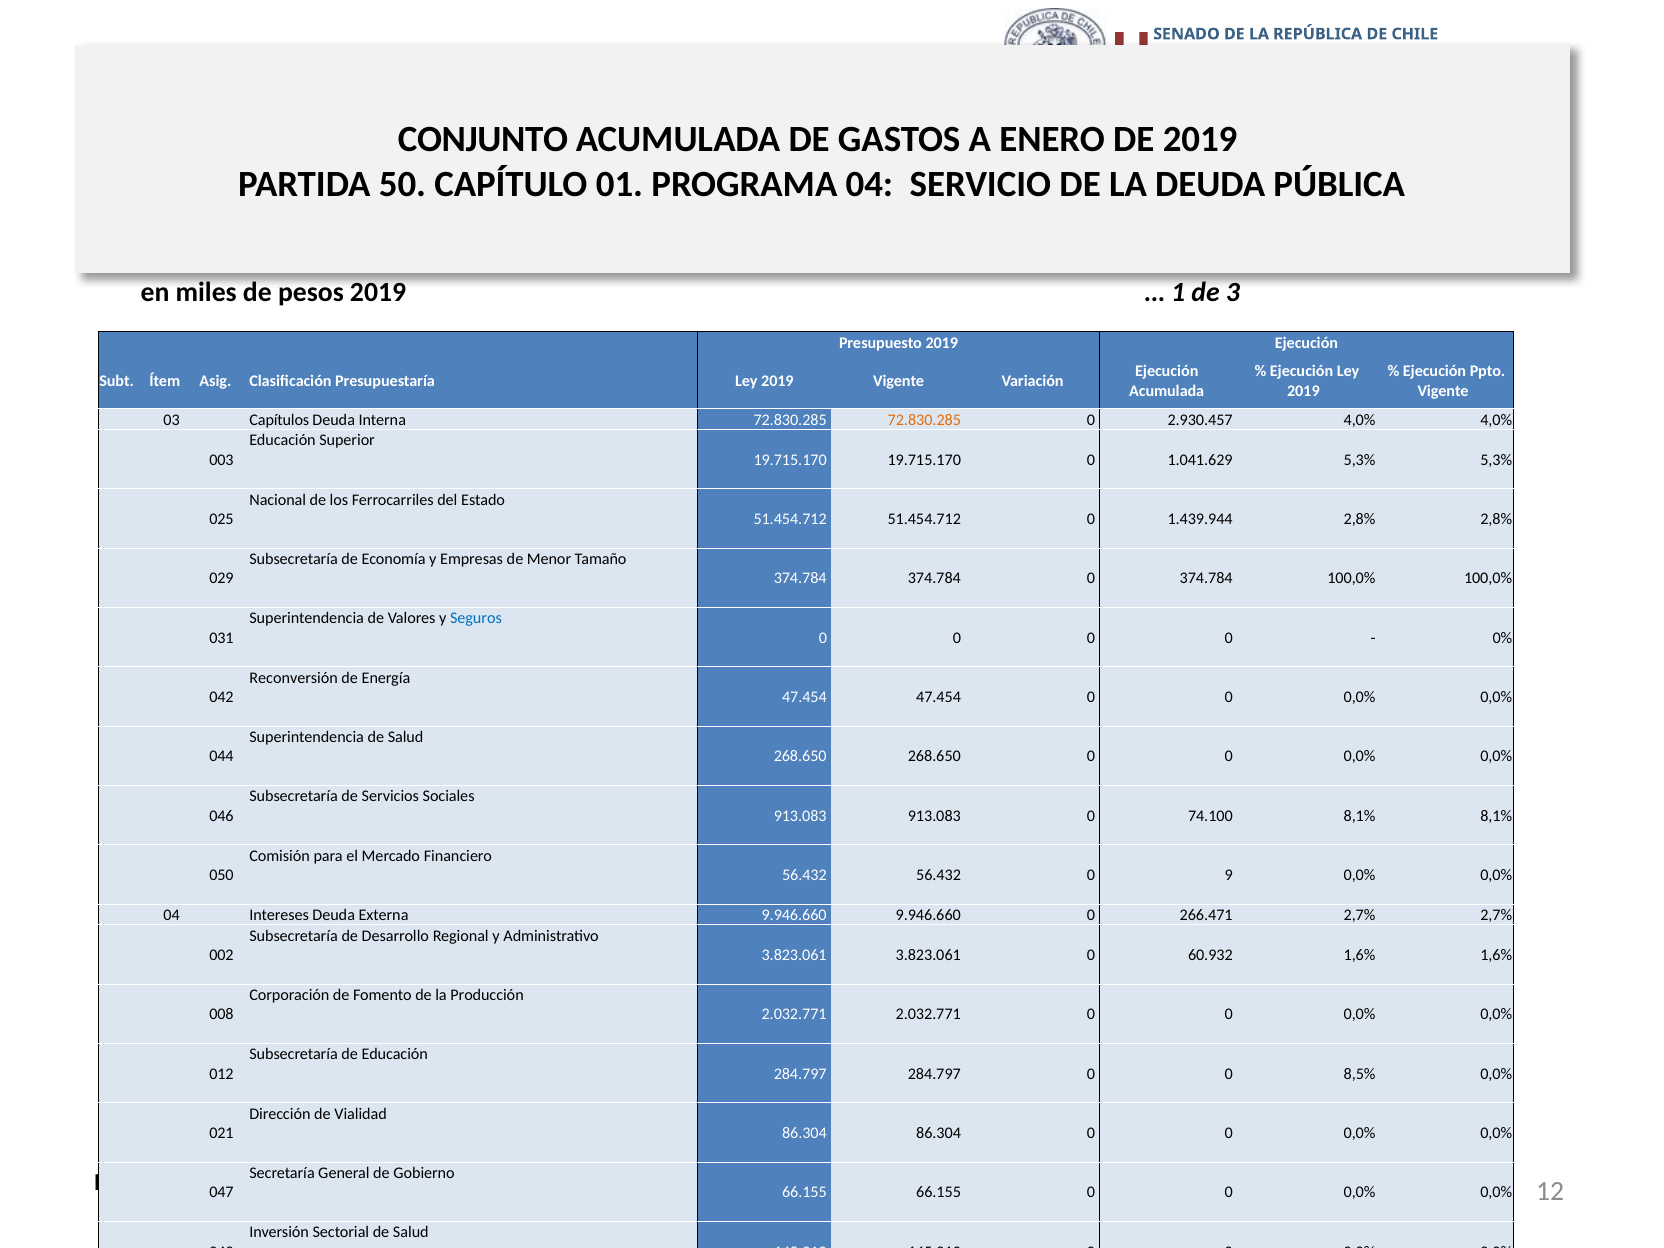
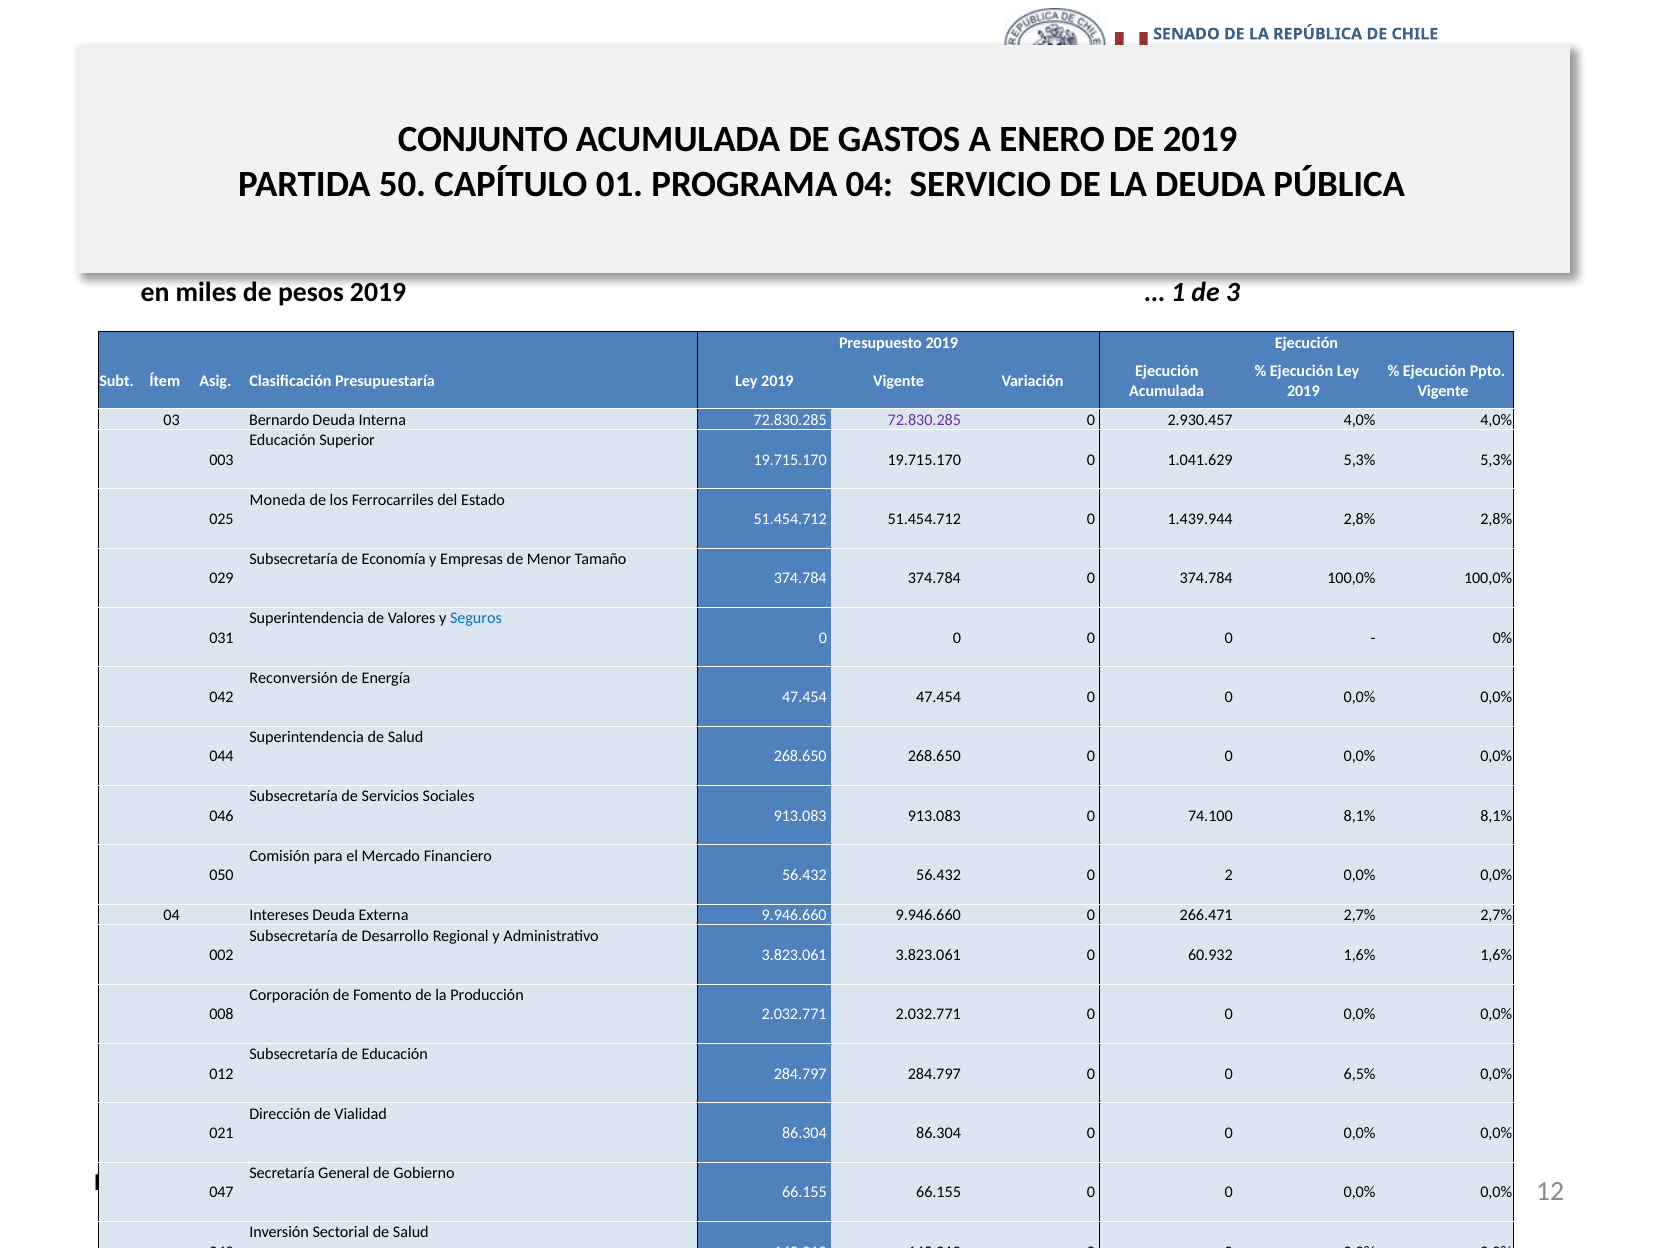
Capítulos: Capítulos -> Bernardo (279, 420)
72.830.285 colour: orange -> purple (924, 420)
Nacional: Nacional -> Moneda (278, 500)
9: 9 -> 2 (1229, 875)
8,5%: 8,5% -> 6,5% (1360, 1074)
